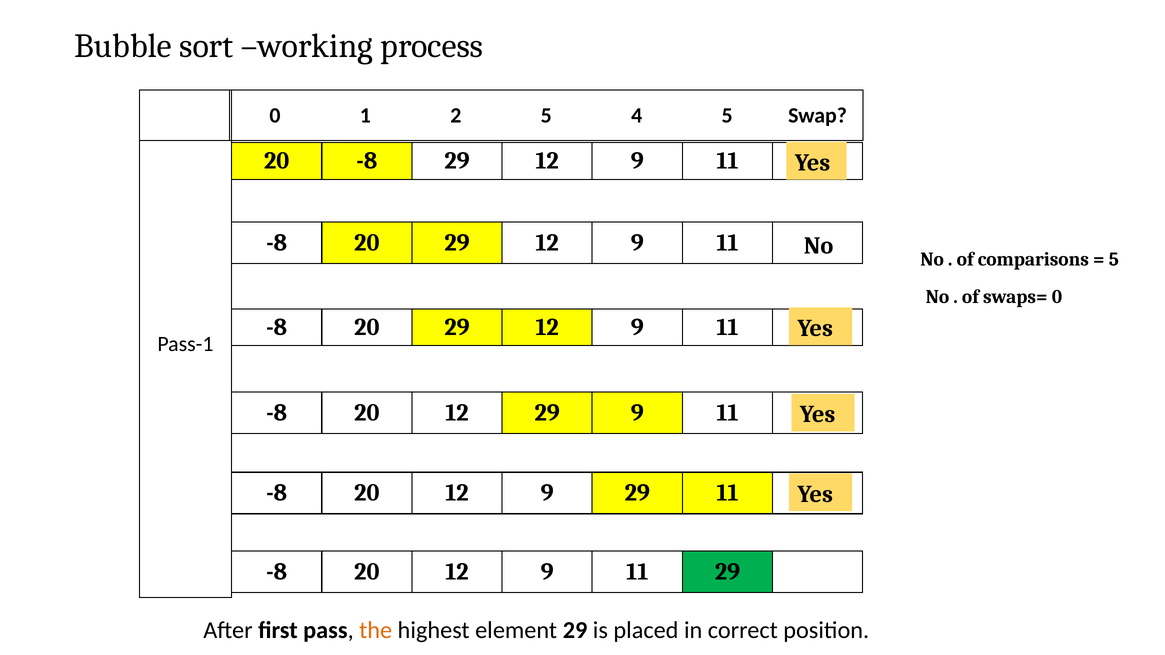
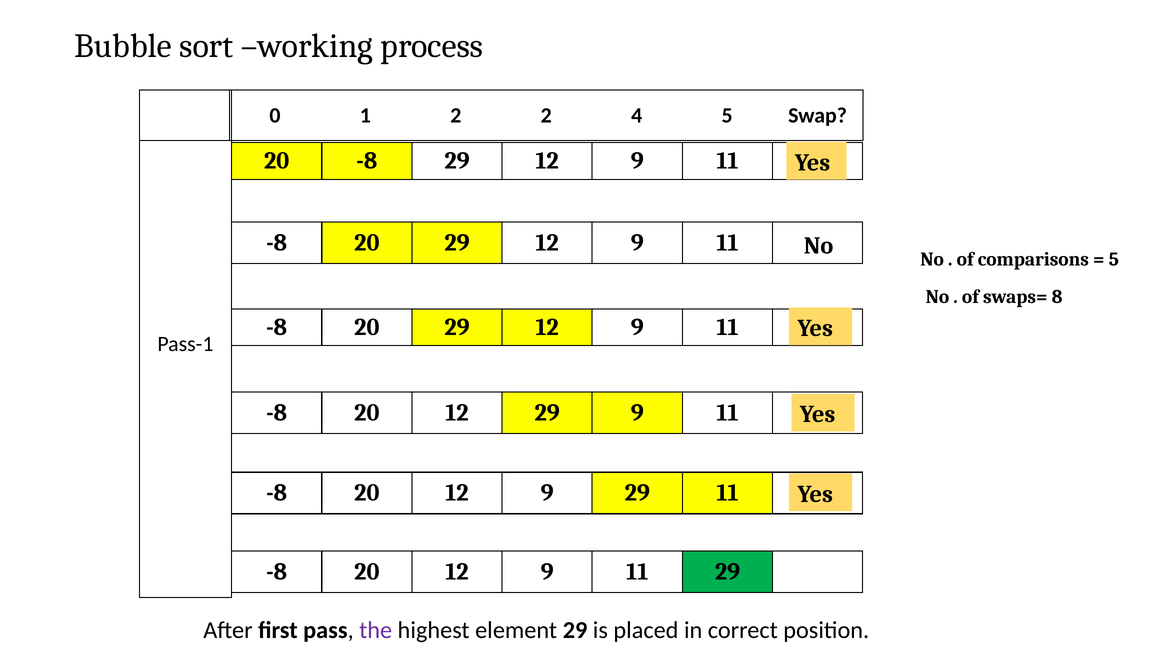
2 5: 5 -> 2 (546, 116)
swaps= 0: 0 -> 8 (1057, 297)
the colour: orange -> purple (376, 631)
